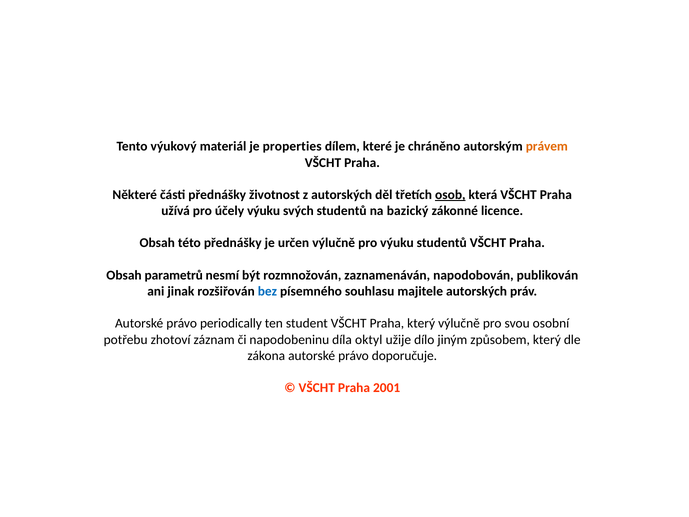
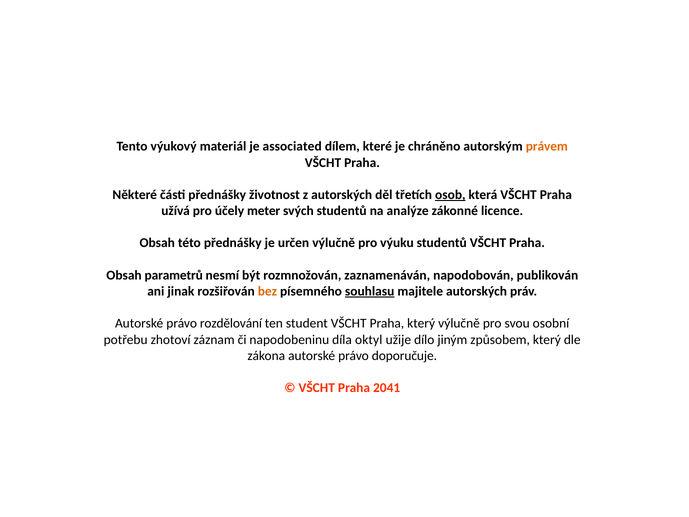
properties: properties -> associated (292, 146)
účely výuku: výuku -> meter (264, 211)
bazický: bazický -> analýze (408, 211)
bez colour: blue -> orange (267, 291)
souhlasu underline: none -> present (370, 291)
periodically: periodically -> rozdělování (231, 323)
2001: 2001 -> 2041 (387, 388)
